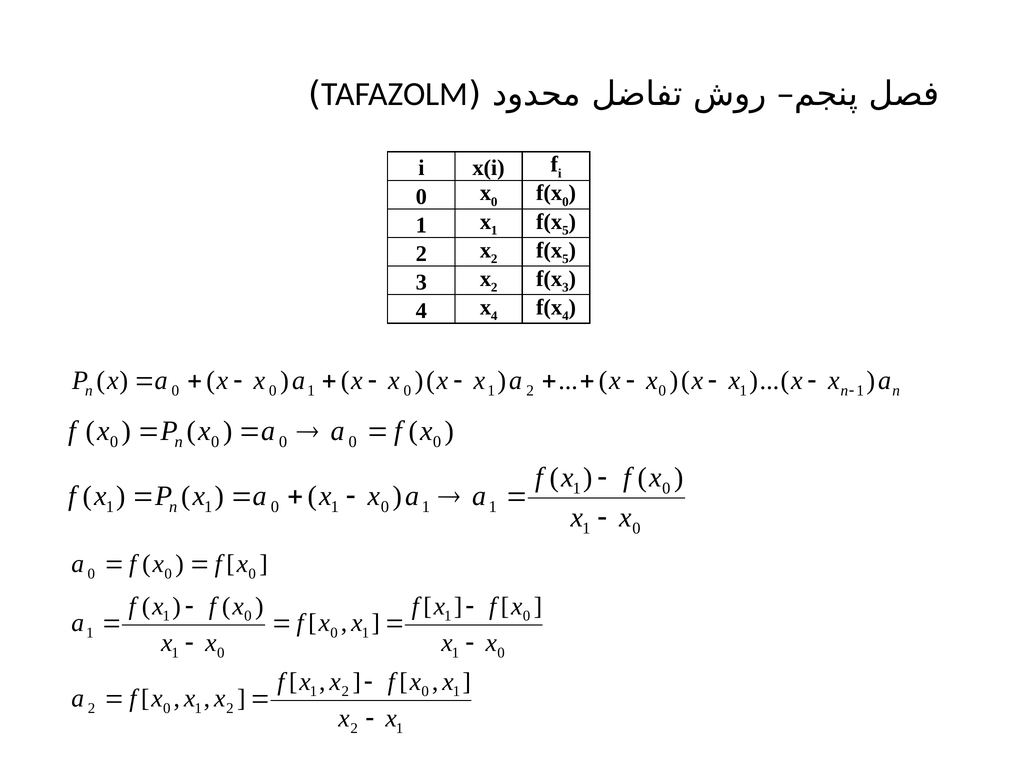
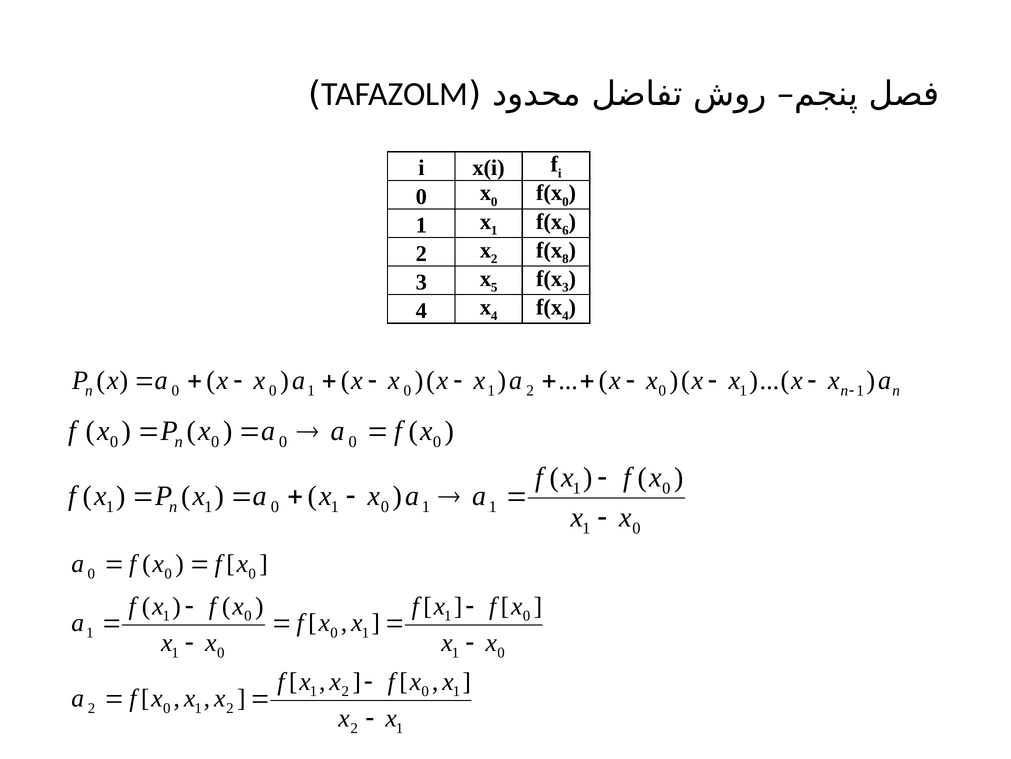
5: 5 -> 6 (565, 230)
5: 5 -> 8 (565, 259)
2: 2 -> 5 (494, 287)
